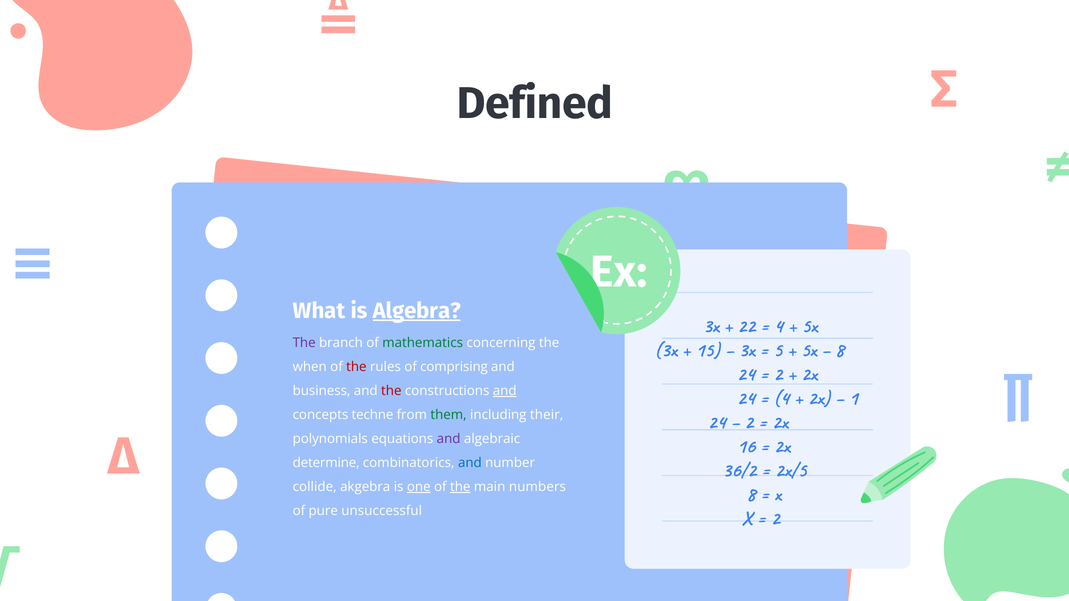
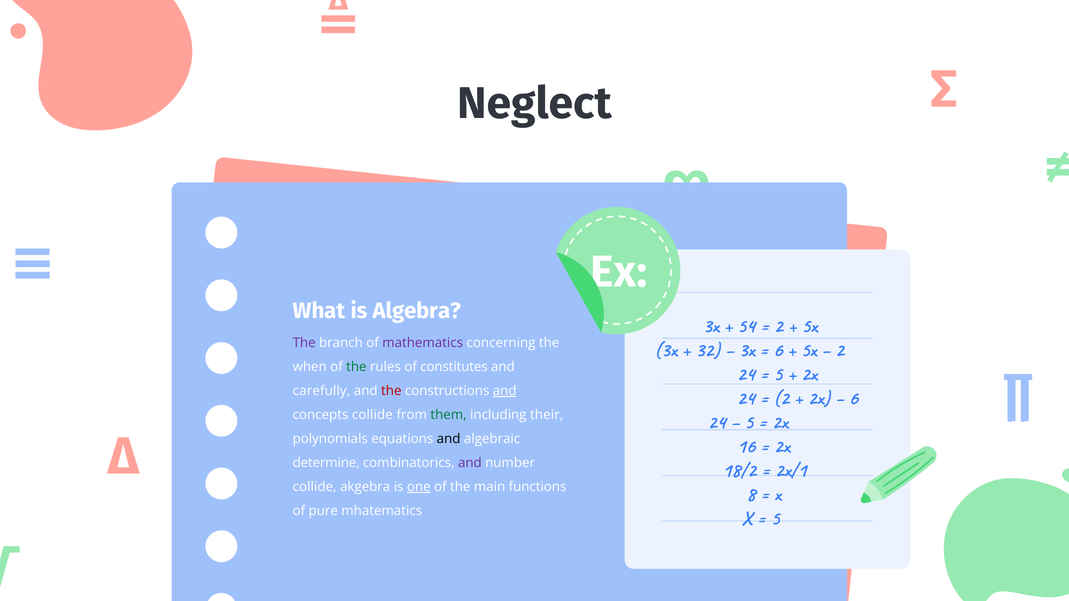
Defined: Defined -> Neglect (535, 104)
Algebra underline: present -> none (417, 311)
22: 22 -> 54 (746, 326)
4: 4 -> 2 (778, 326)
mathematics colour: green -> purple (423, 343)
15: 15 -> 32 (708, 350)
5: 5 -> 6 (778, 350)
8: 8 -> 2 (839, 350)
the colour: red -> green (356, 367)
comprising: comprising -> constitutes (454, 367)
2: 2 -> 5 (778, 374)
business: business -> carefully (321, 391)
4: 4 -> 2 (781, 398)
1: 1 -> 6 (853, 398)
concepts techne: techne -> collide (372, 415)
2: 2 -> 5 (749, 422)
and colour: purple -> black (449, 439)
and colour: blue -> purple (470, 463)
36/2: 36/2 -> 18/2 (739, 470)
2x/5: 2x/5 -> 2x/1 (791, 470)
the underline: present -> none (460, 487)
numbers: numbers -> functions (538, 487)
unsuccessful: unsuccessful -> mhatematics (382, 511)
2: 2 -> 5 (775, 518)
